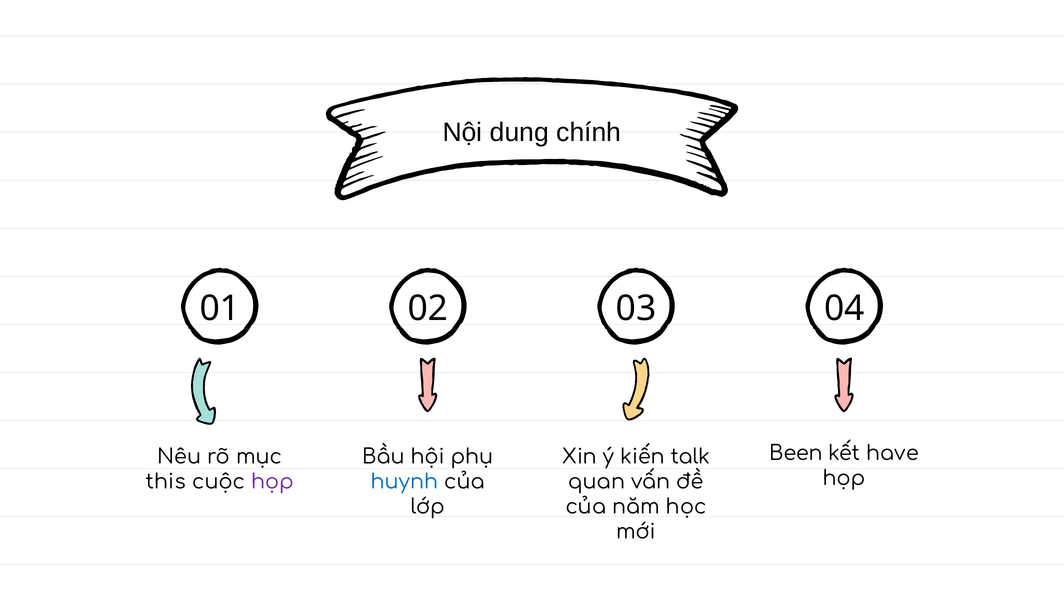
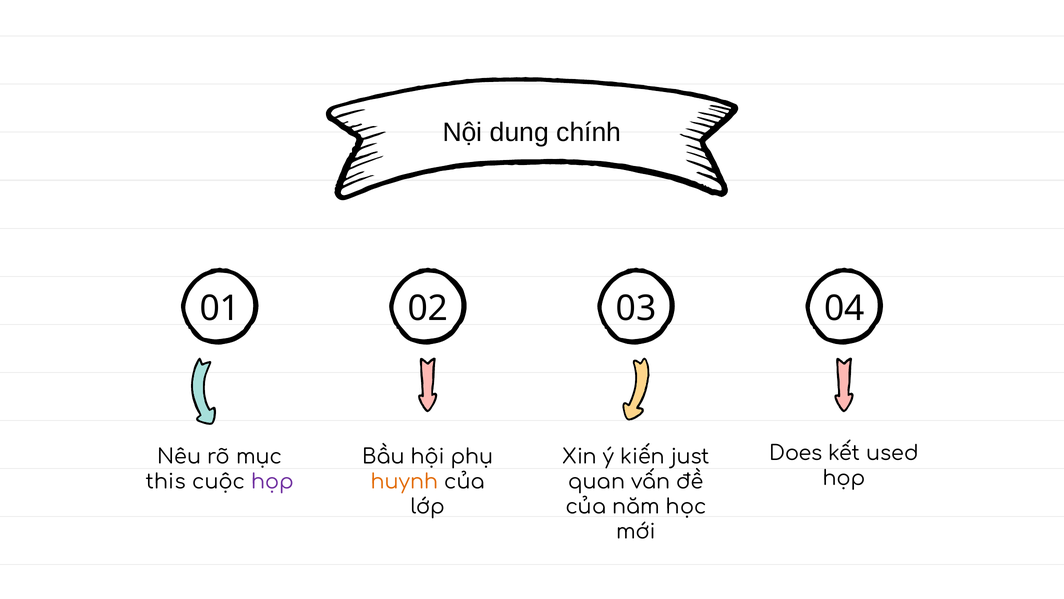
Been: Been -> Does (796, 453)
have: have -> used (893, 453)
talk: talk -> just (690, 457)
huynh colour: blue -> orange (405, 482)
